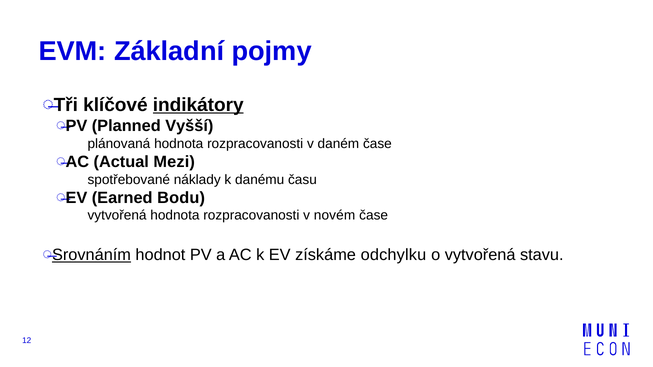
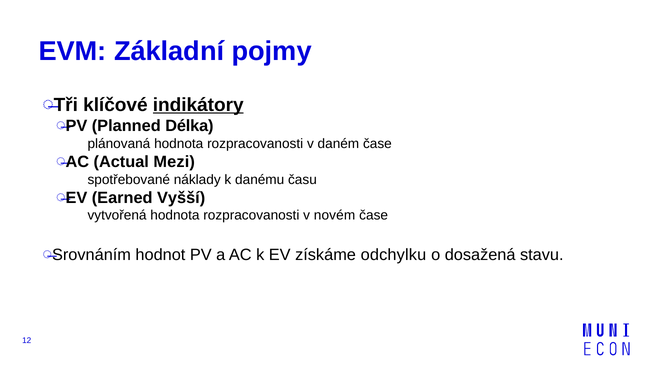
Vyšší: Vyšší -> Délka (189, 126)
Bodu: Bodu -> Vyšší (181, 198)
Srovnáním underline: present -> none (92, 255)
o vytvořená: vytvořená -> dosažená (480, 255)
